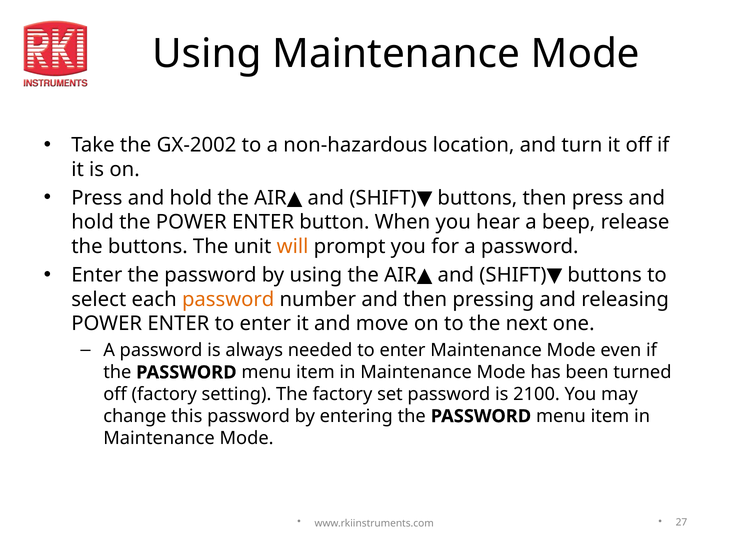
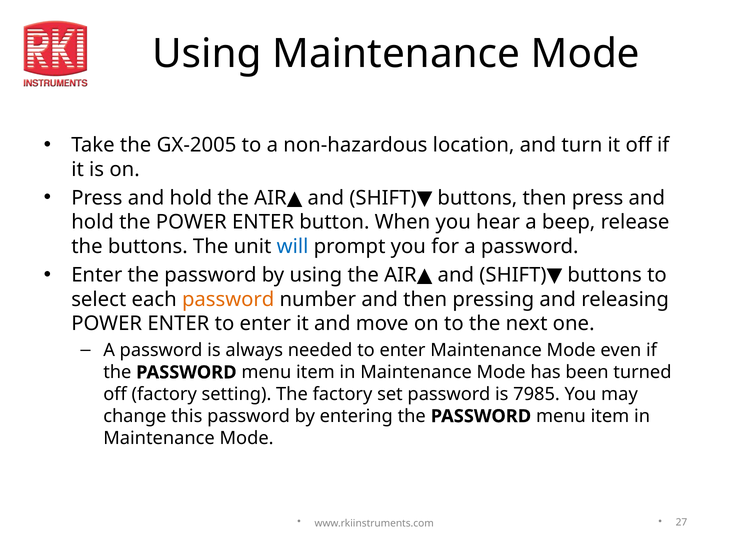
GX-2002: GX-2002 -> GX-2005 (197, 145)
will colour: orange -> blue (293, 247)
2100: 2100 -> 7985 (537, 394)
